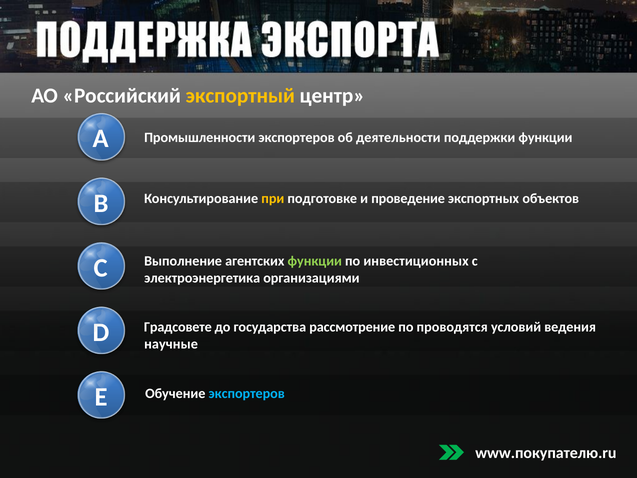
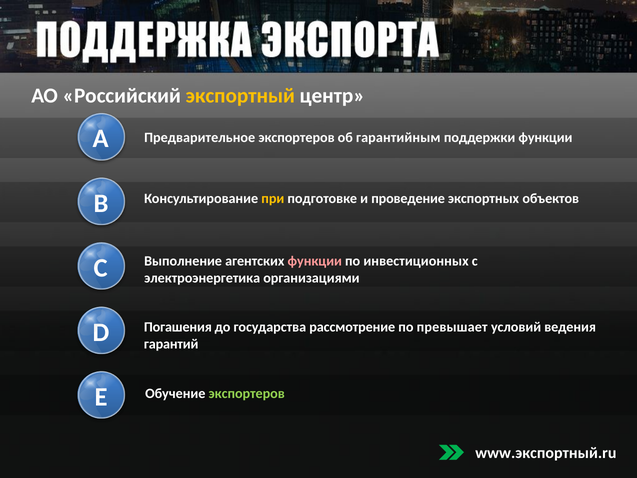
Промышленности: Промышленности -> Предварительное (200, 138)
деятельности: деятельности -> гарантийным (398, 138)
функции colour: light green -> pink (315, 261)
Градсовете: Градсовете -> Погашения (178, 327)
проводятся: проводятся -> превышает (452, 327)
научные: научные -> гарантий (171, 344)
экспортеров colour: light blue -> light green (247, 393)
www.покупателю.ru: www.покупателю.ru -> www.экспортный.ru (546, 453)
